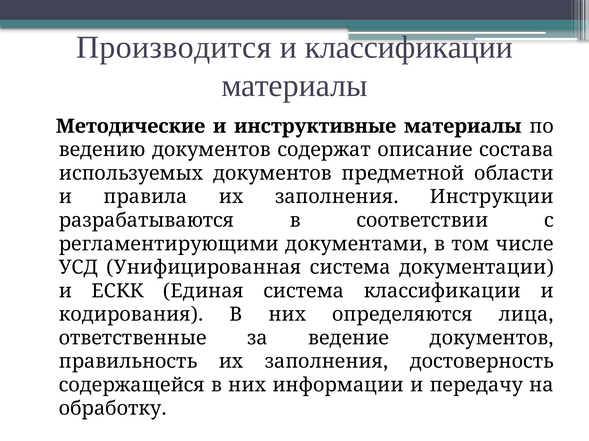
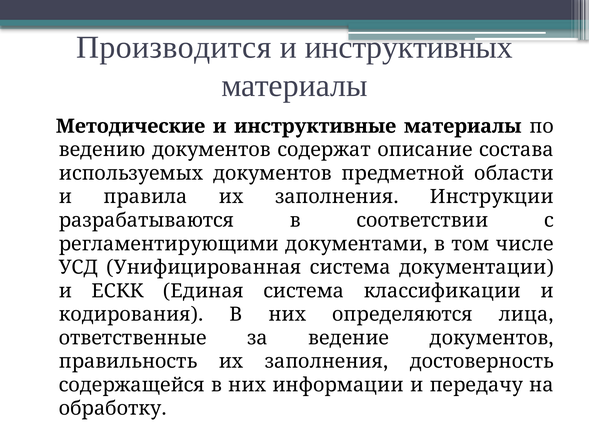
и классификации: классификации -> инструктивных (409, 47)
